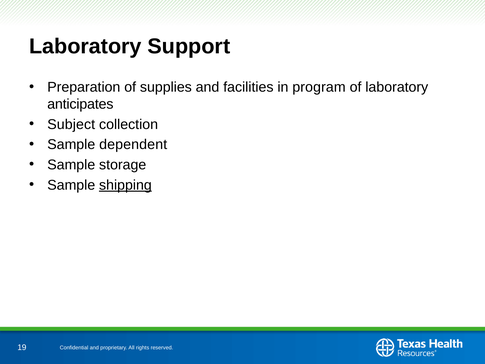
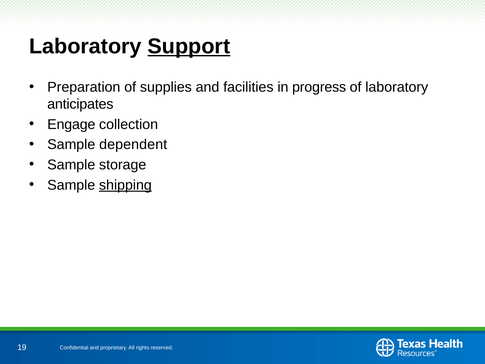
Support underline: none -> present (189, 46)
program: program -> progress (319, 87)
Subject: Subject -> Engage (71, 124)
